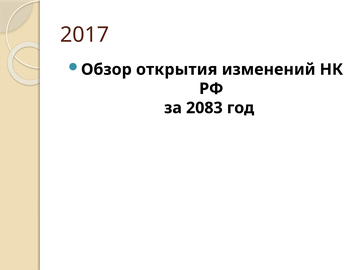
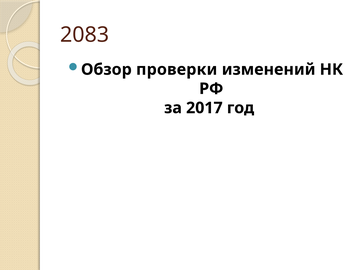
2017: 2017 -> 2083 (85, 35)
открытия: открытия -> проверки (177, 69)
2083: 2083 -> 2017 (204, 108)
